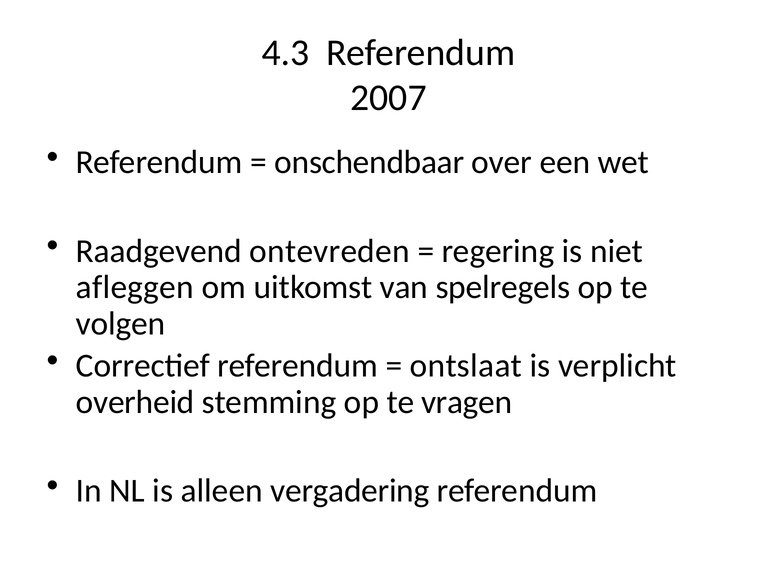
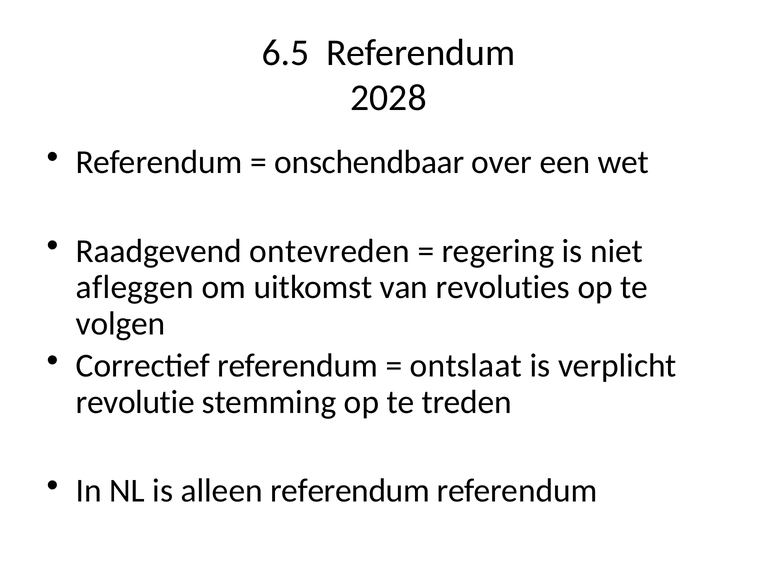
4.3: 4.3 -> 6.5 (285, 53)
2007: 2007 -> 2028 (388, 98)
spelregels: spelregels -> revoluties (503, 287)
overheid: overheid -> revolutie (135, 402)
vragen: vragen -> treden (467, 402)
alleen vergadering: vergadering -> referendum (350, 491)
